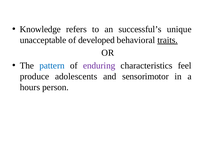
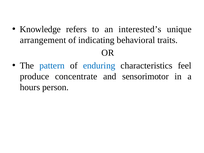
successful’s: successful’s -> interested’s (140, 29)
unacceptable: unacceptable -> arrangement (43, 40)
developed: developed -> indicating (96, 40)
traits underline: present -> none (168, 40)
enduring colour: purple -> blue (99, 66)
adolescents: adolescents -> concentrate (76, 76)
